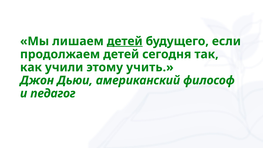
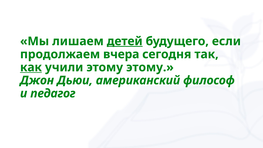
продолжаем детей: детей -> вчера (121, 54)
как underline: none -> present (31, 67)
этому учить: учить -> этому (150, 67)
